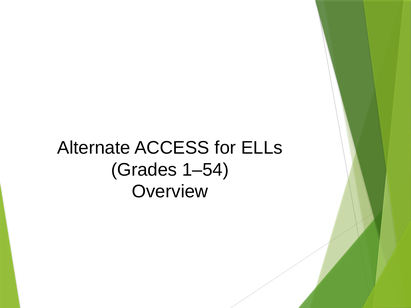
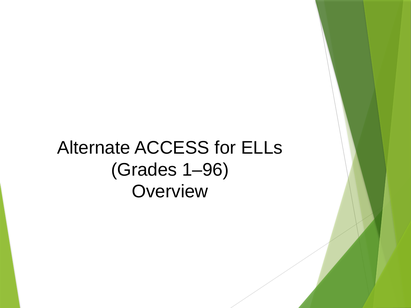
1–54: 1–54 -> 1–96 (205, 170)
